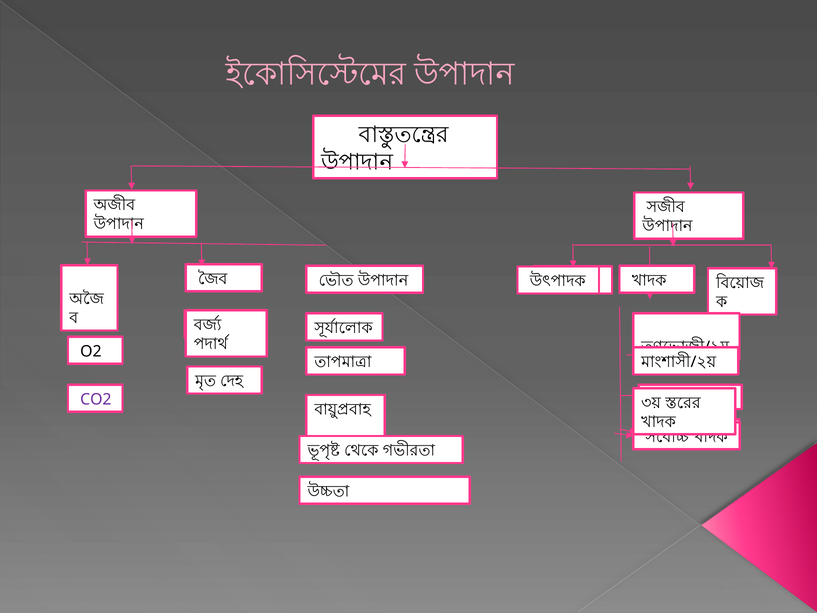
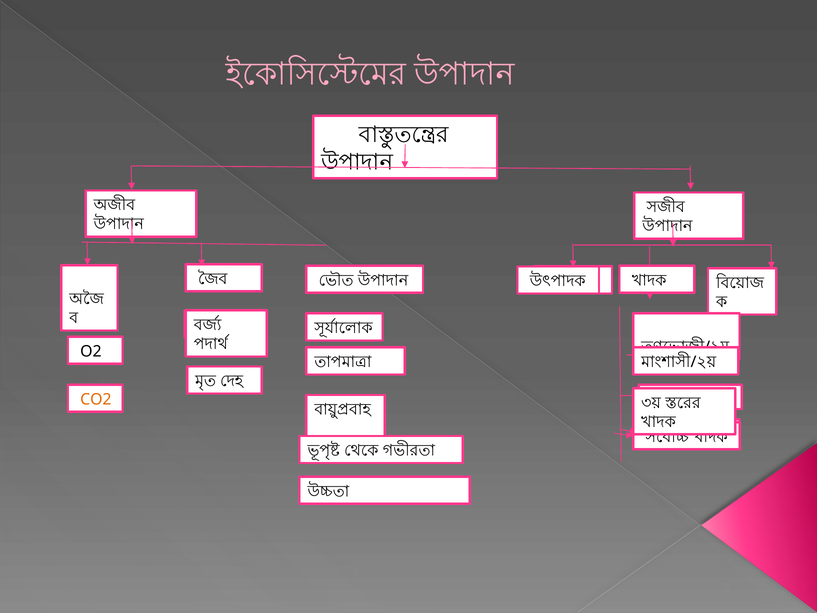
CO2 colour: purple -> orange (96, 399)
